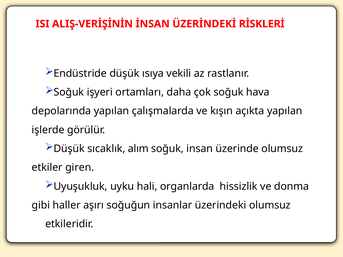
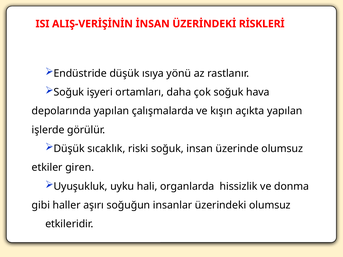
vekili: vekili -> yönü (179, 73)
alım: alım -> riski (138, 149)
